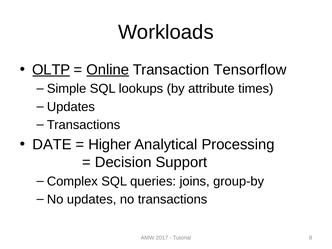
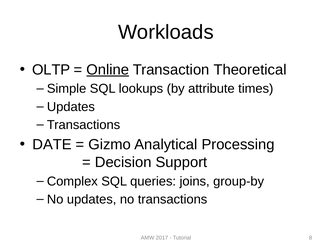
OLTP underline: present -> none (51, 70)
Tensorflow: Tensorflow -> Theoretical (250, 70)
Higher: Higher -> Gizmo (110, 144)
